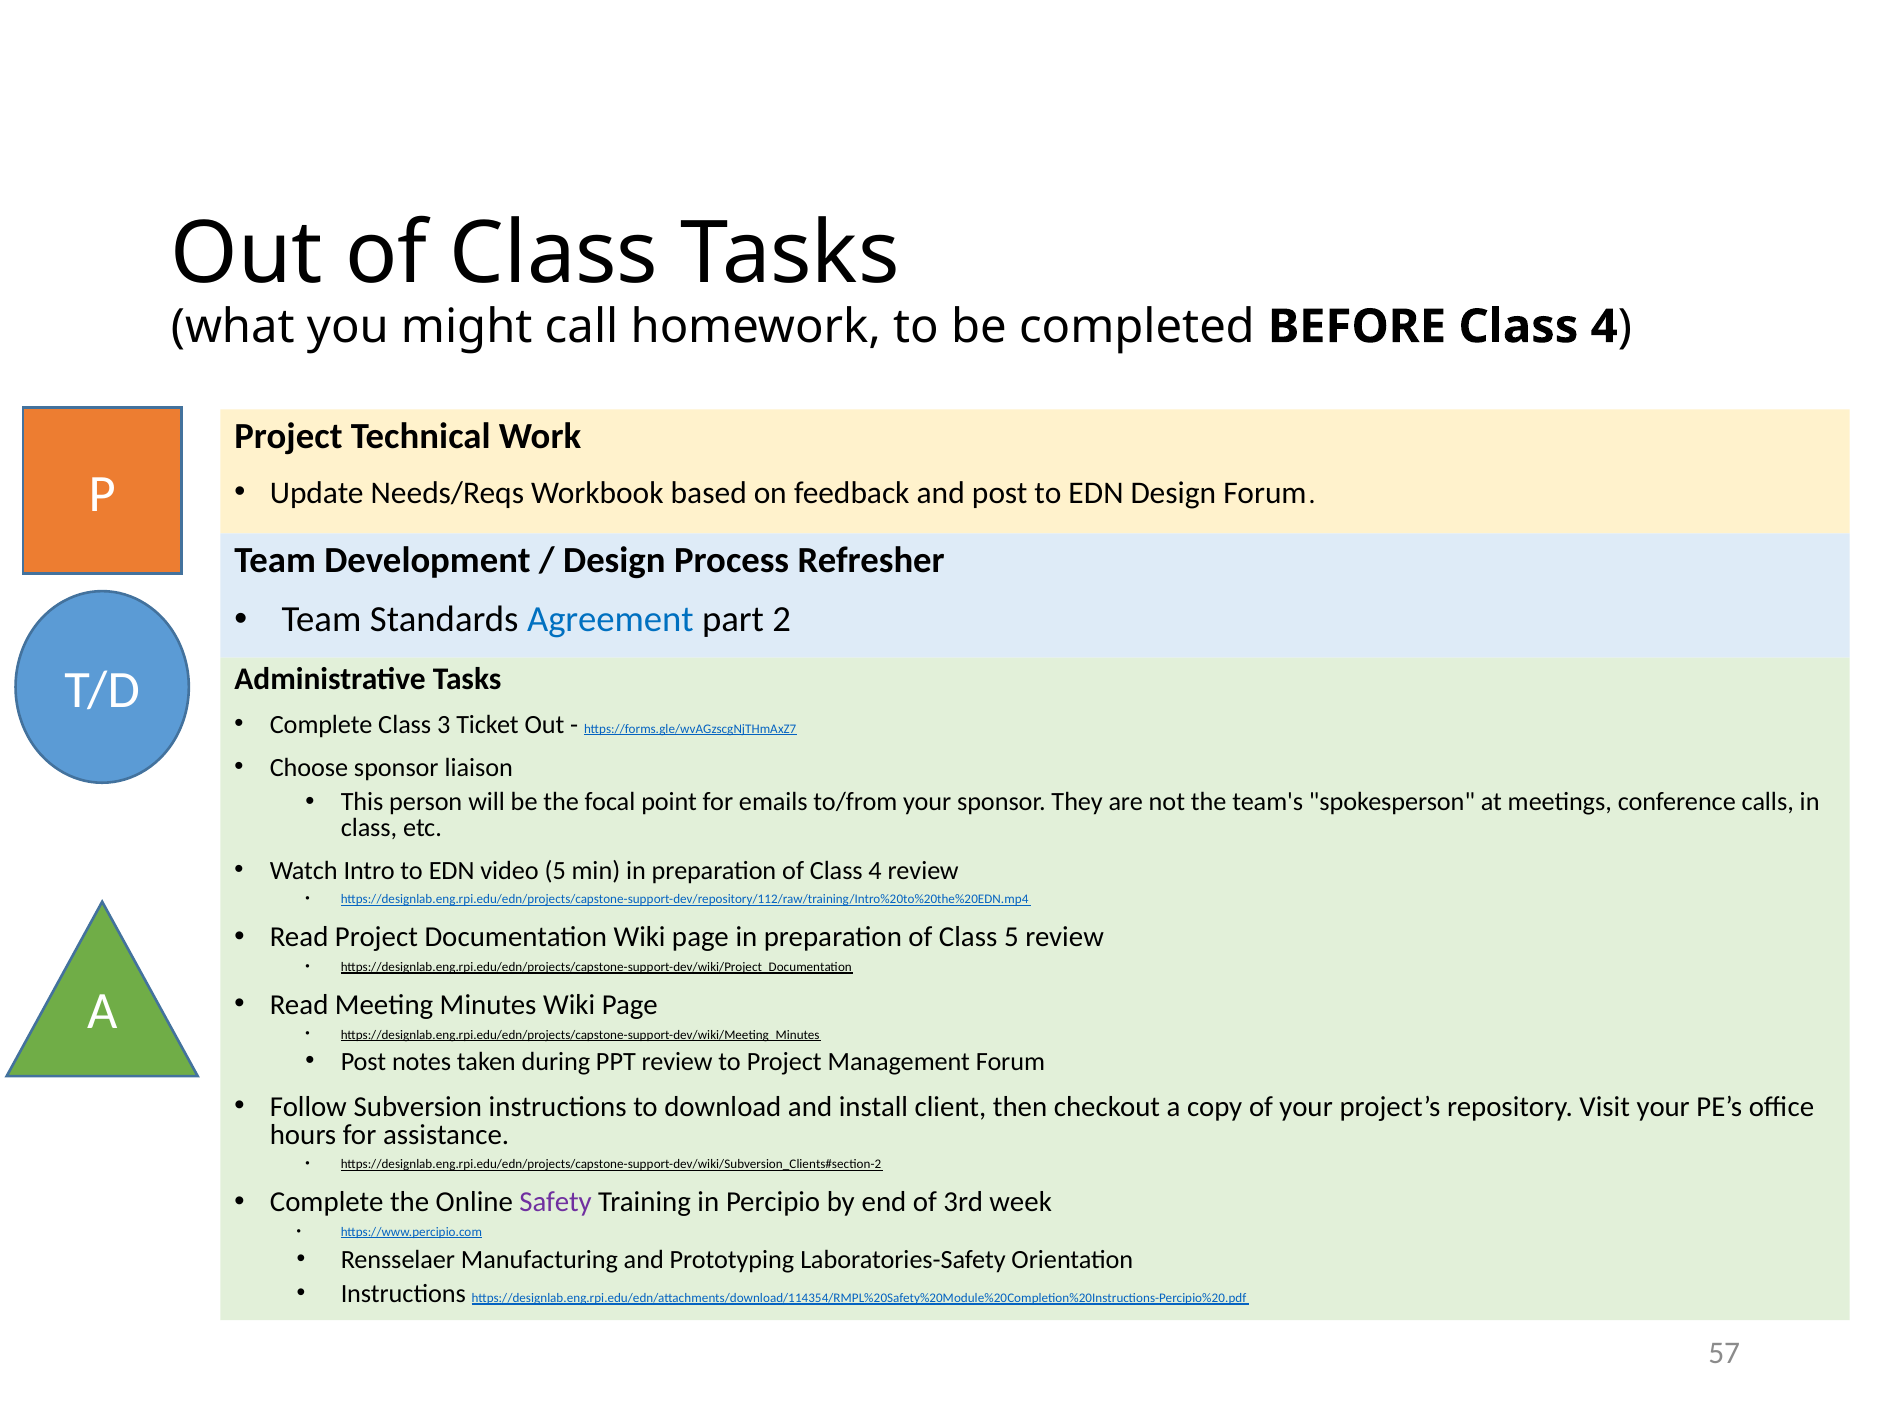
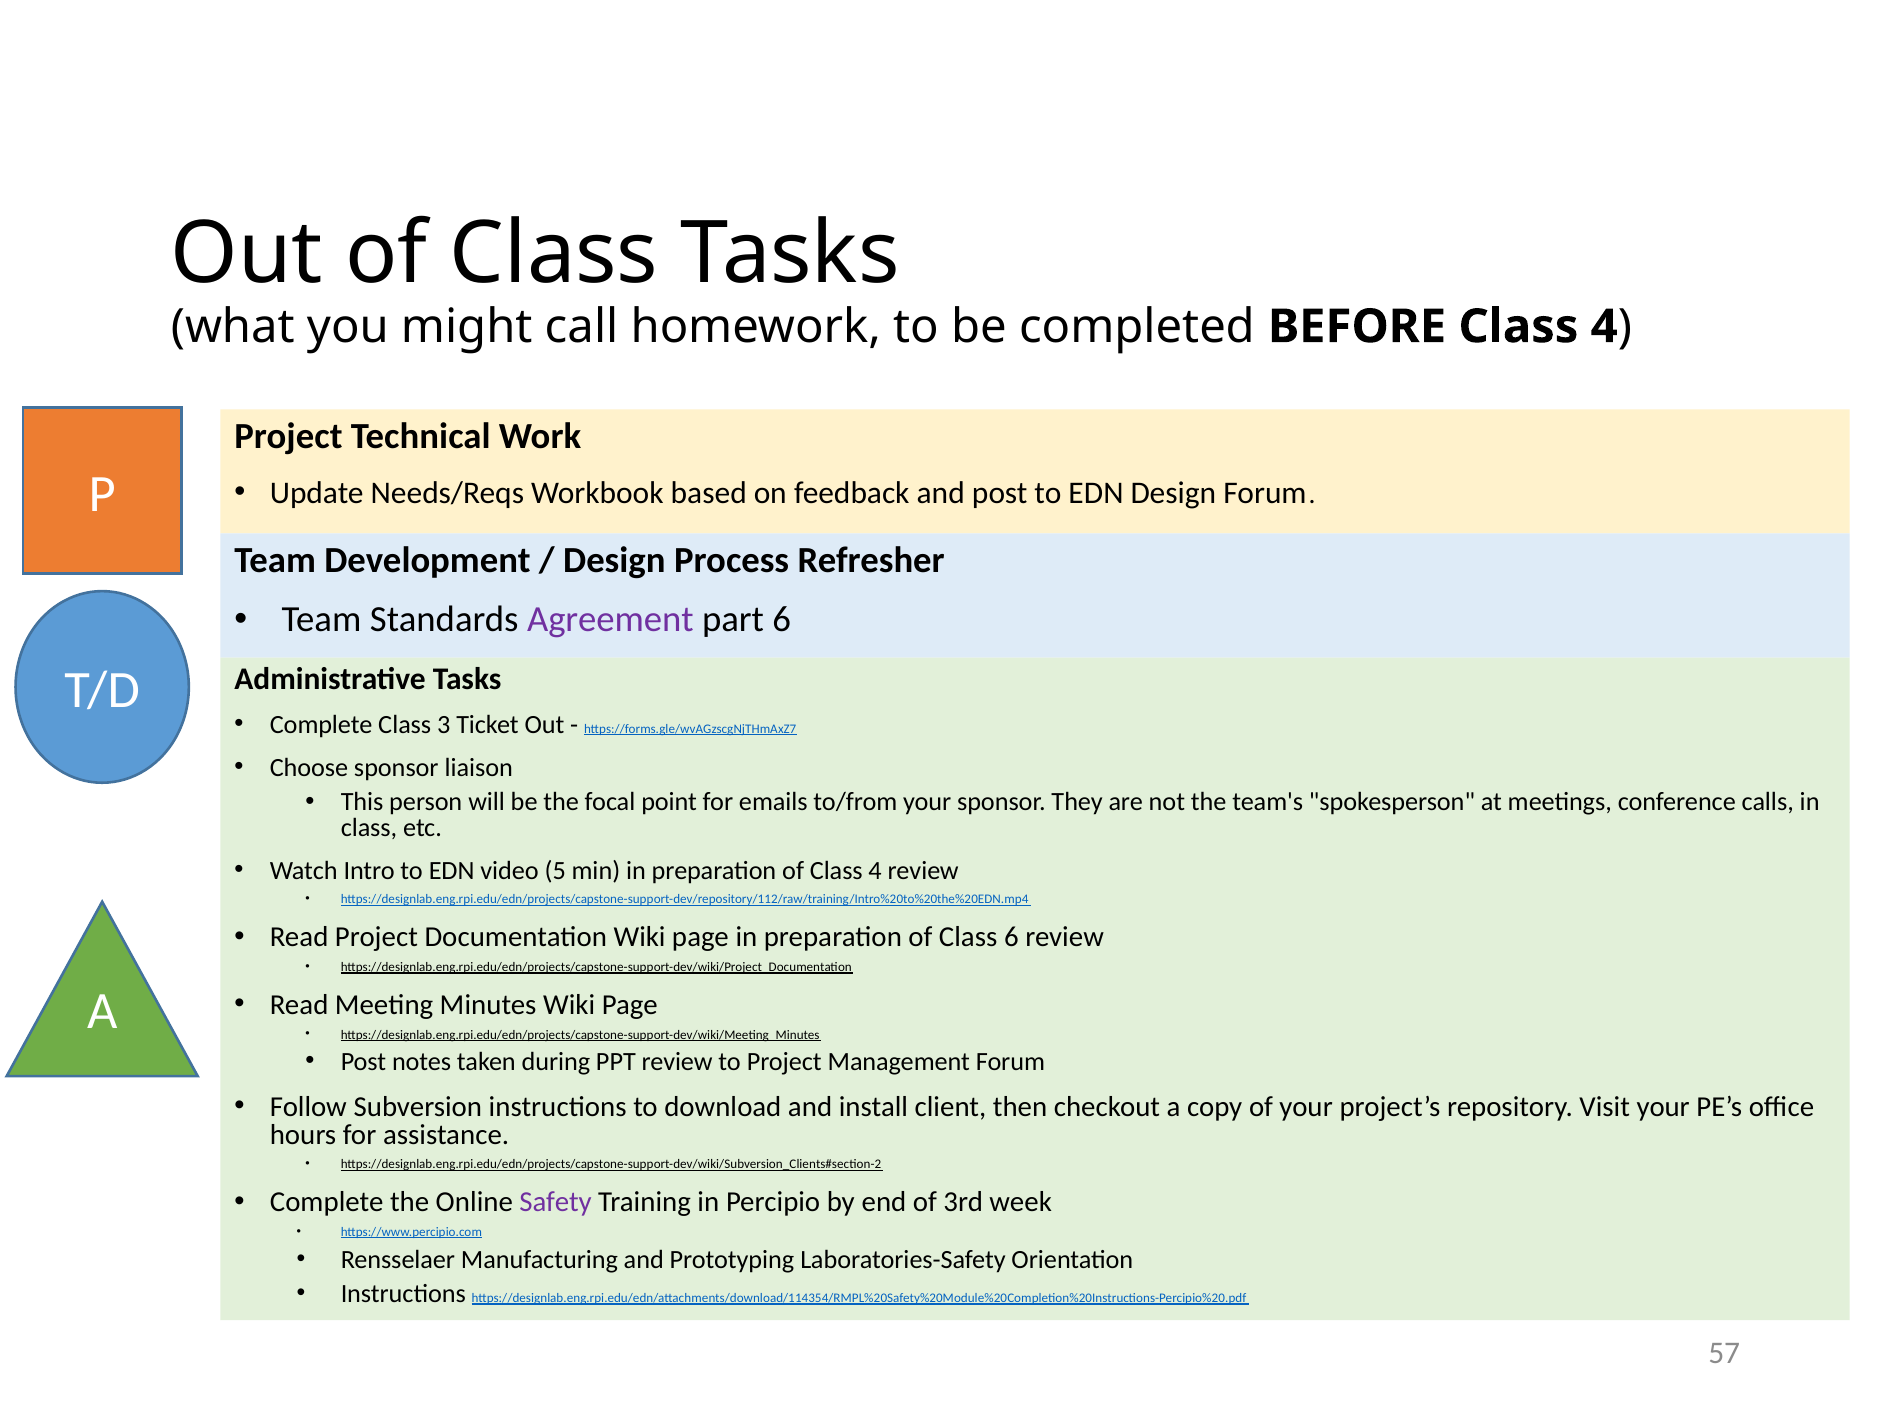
Agreement colour: blue -> purple (610, 620)
part 2: 2 -> 6 (782, 620)
Class 5: 5 -> 6 (1011, 937)
